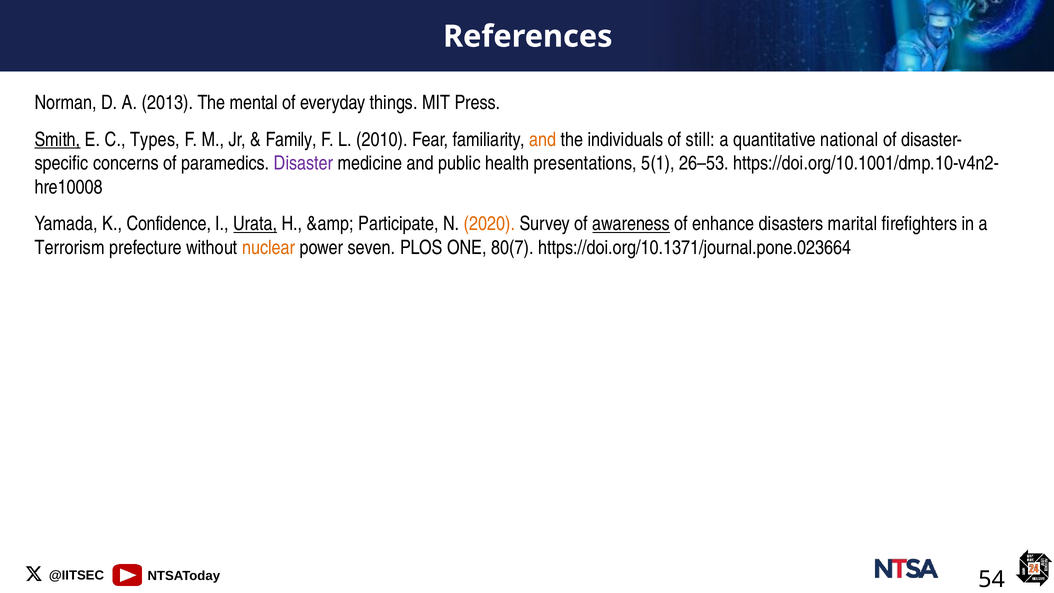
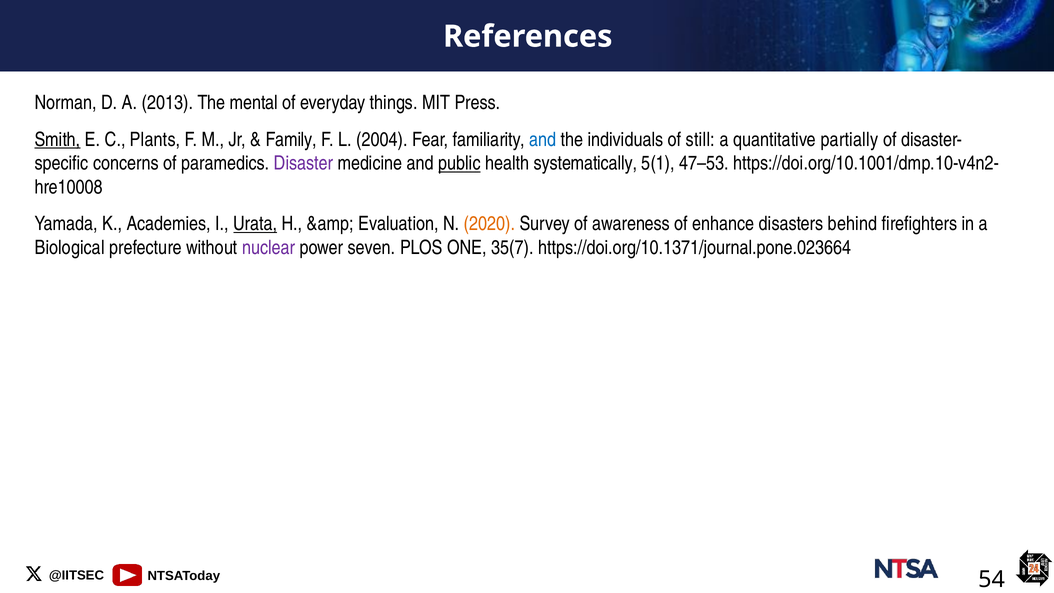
Types: Types -> Plants (155, 140)
2010: 2010 -> 2004 (382, 140)
and colour: orange -> blue (543, 140)
national: national -> partially (849, 140)
public underline: none -> present (460, 163)
presentations: presentations -> systematically (585, 163)
26–53: 26–53 -> 47–53 (704, 163)
Confidence: Confidence -> Academies (169, 224)
Participate: Participate -> Evaluation (399, 224)
awareness underline: present -> none (631, 224)
marital: marital -> behind (853, 224)
Terrorism: Terrorism -> Biological (70, 248)
nuclear colour: orange -> purple (269, 248)
80(7: 80(7 -> 35(7 (512, 248)
